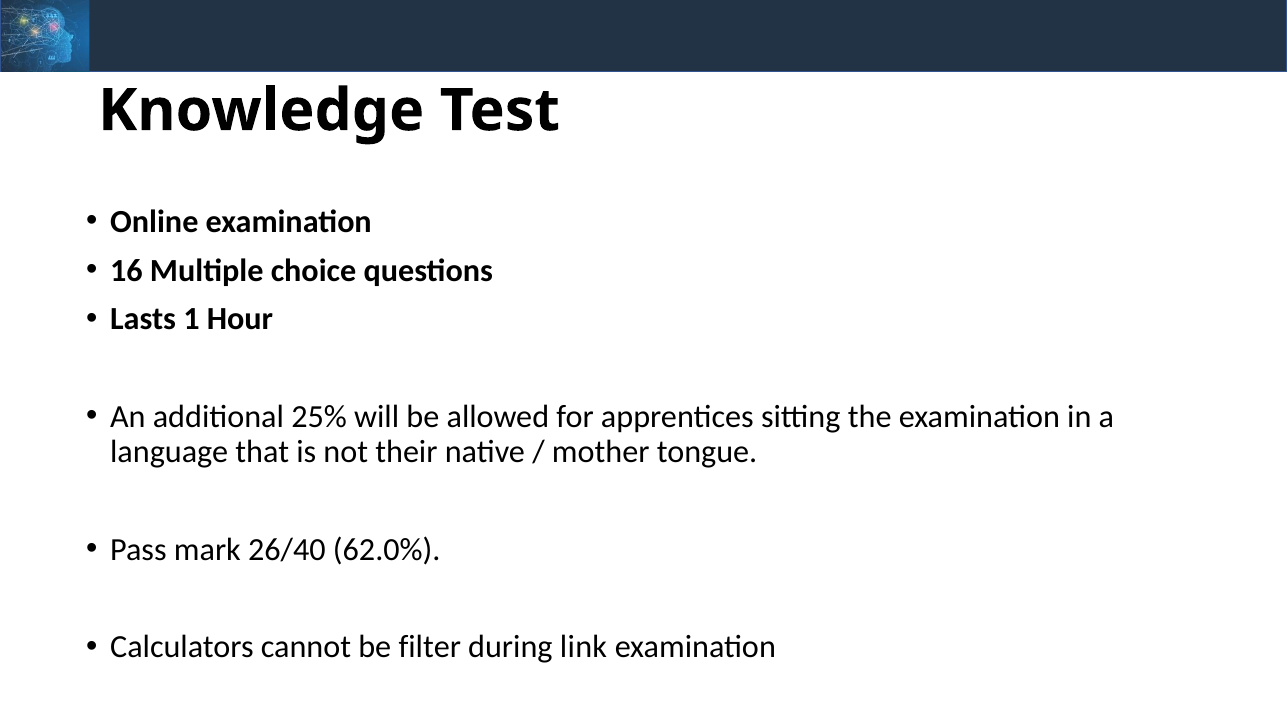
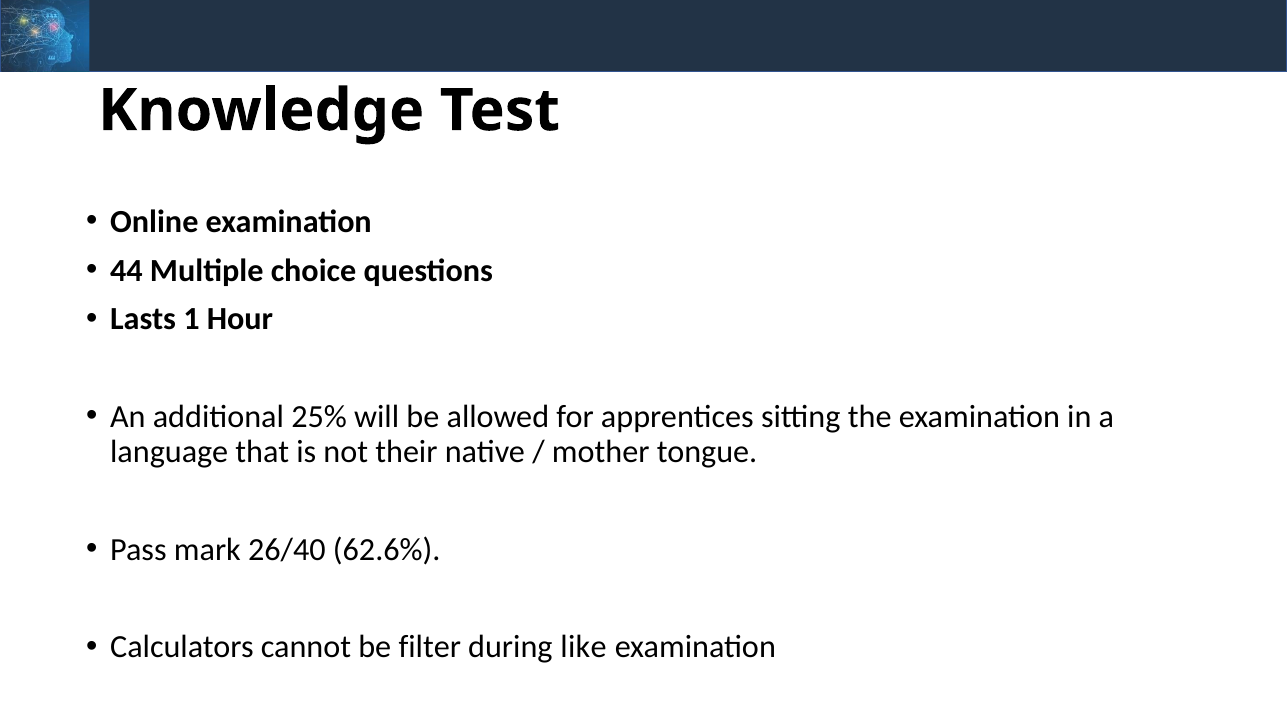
16: 16 -> 44 (126, 271)
62.0%: 62.0% -> 62.6% (387, 550)
link: link -> like (583, 647)
